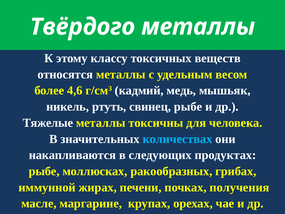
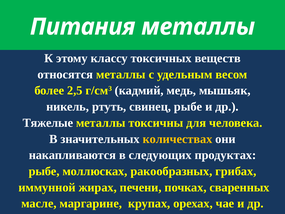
Твёрдого: Твёрдого -> Питания (83, 27)
4,6: 4,6 -> 2,5 (75, 90)
количествах colour: light blue -> yellow (178, 139)
получения: получения -> сваренных (240, 187)
